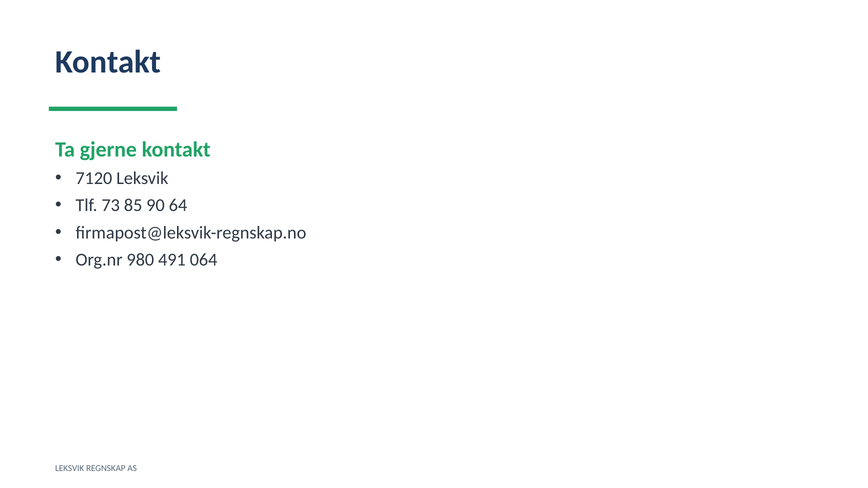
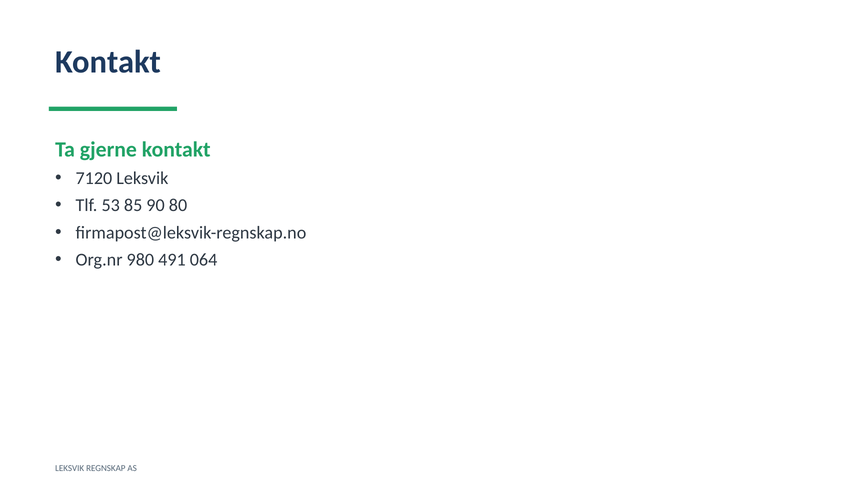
73: 73 -> 53 (111, 206)
64: 64 -> 80 (178, 206)
